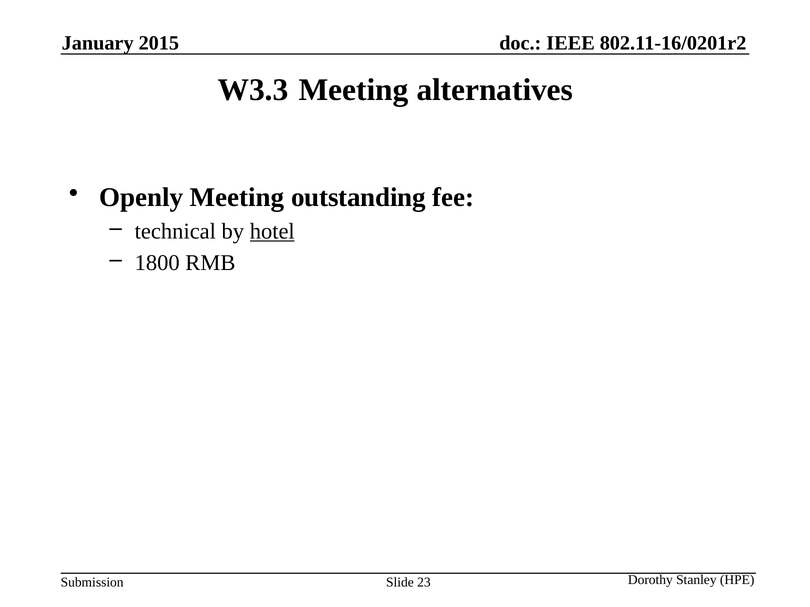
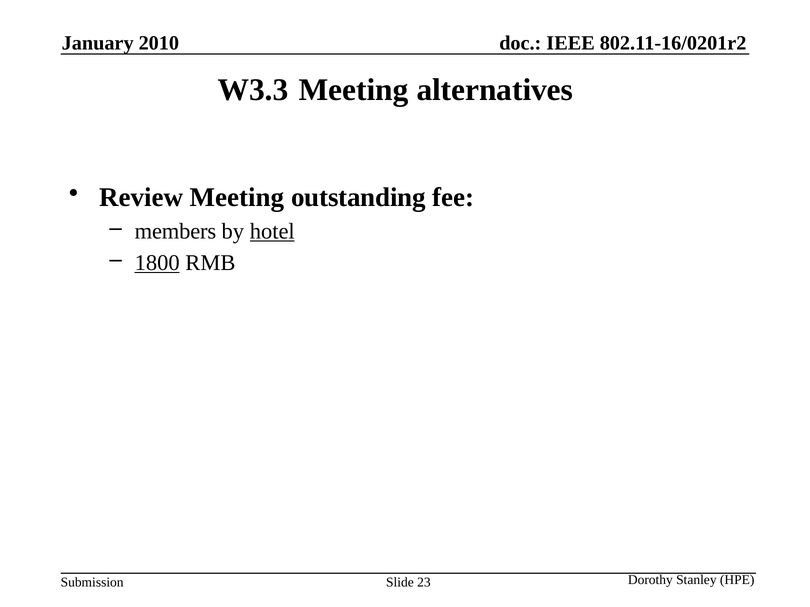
2015: 2015 -> 2010 (159, 43)
Openly: Openly -> Review (141, 198)
technical: technical -> members (175, 232)
1800 underline: none -> present (157, 263)
